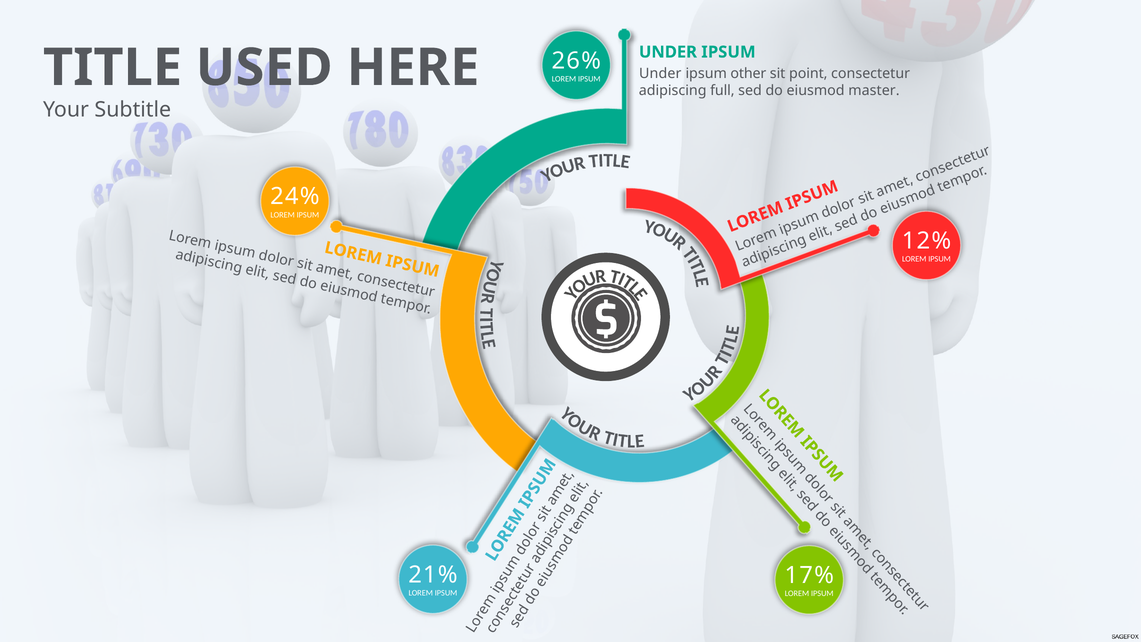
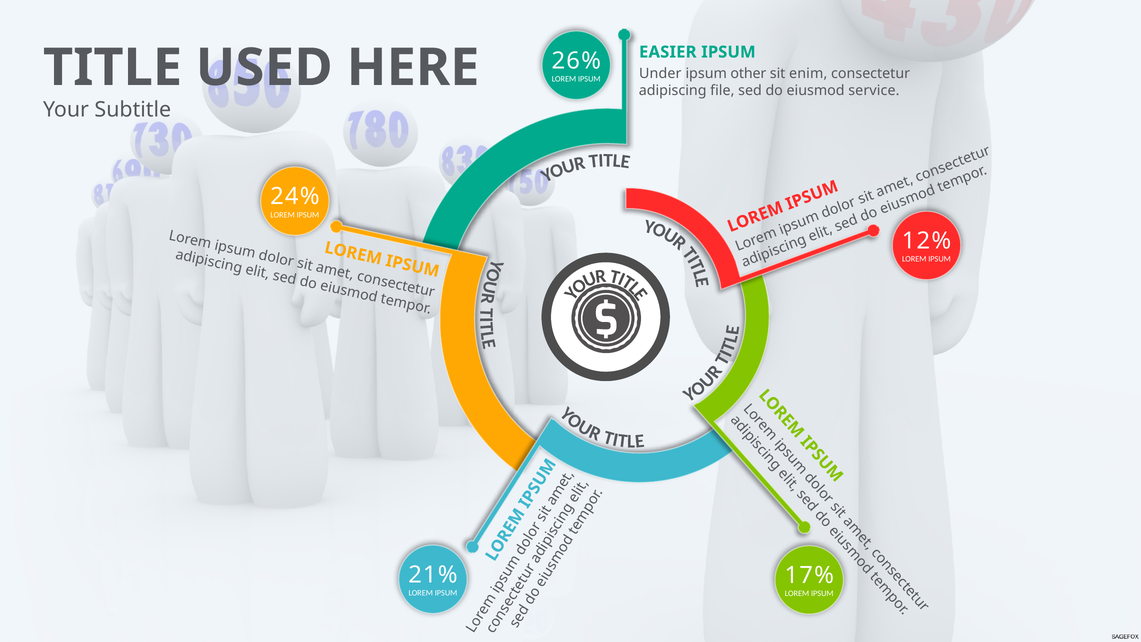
UNDER: UNDER -> EASIER (668, 52)
point: point -> enim (808, 73)
full: full -> file (722, 90)
master: master -> service (874, 90)
